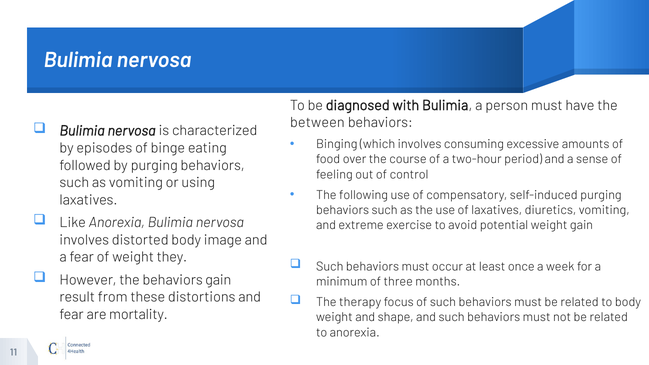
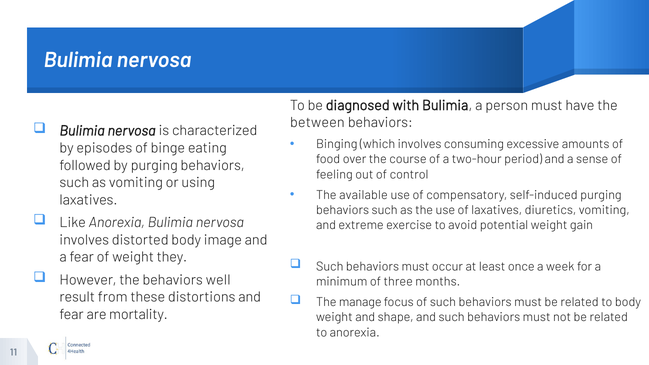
following: following -> available (363, 195)
behaviors gain: gain -> well (218, 280)
therapy: therapy -> manage (360, 302)
